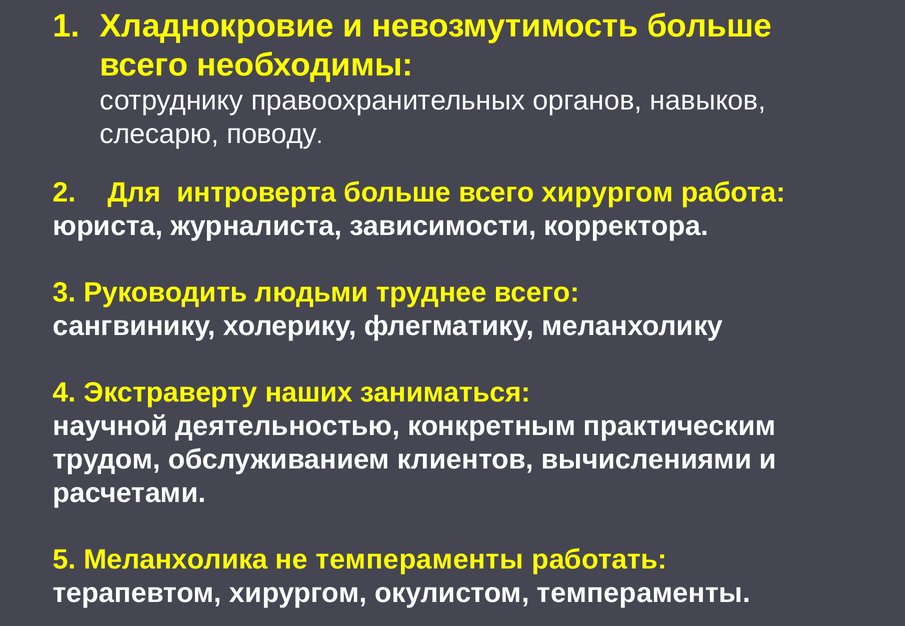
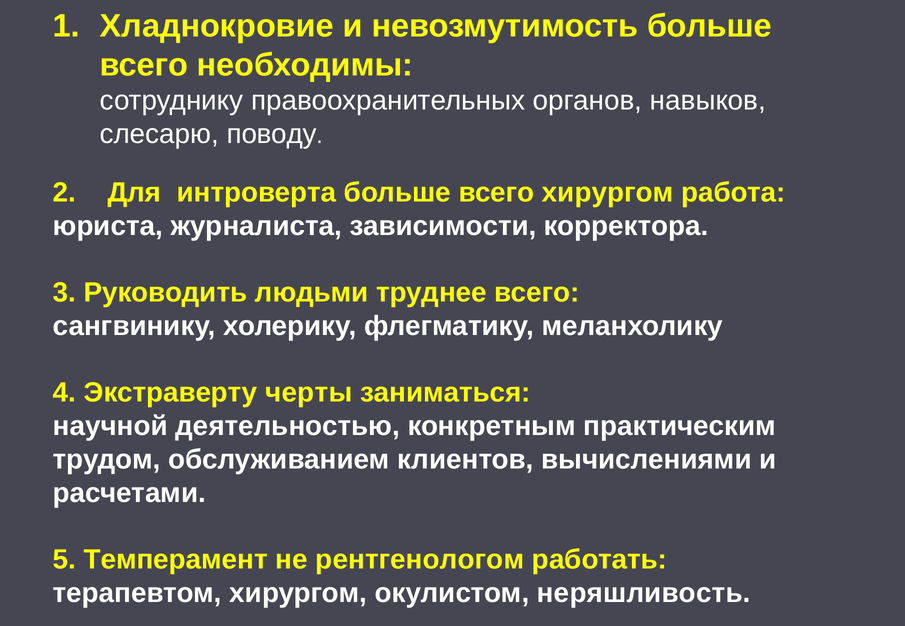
наших: наших -> черты (309, 393)
Меланхолика: Меланхолика -> Темперамент (176, 560)
не темпераменты: темпераменты -> рентгенологом (420, 560)
окулистом темпераменты: темпераменты -> неряшливость (644, 594)
